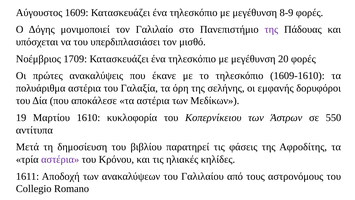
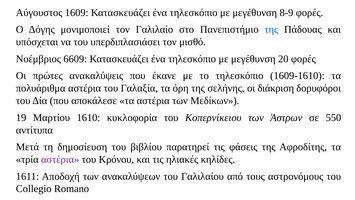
της colour: purple -> blue (271, 30)
1709: 1709 -> 6609 (75, 59)
εμφανής: εμφανής -> διάκριση (276, 88)
